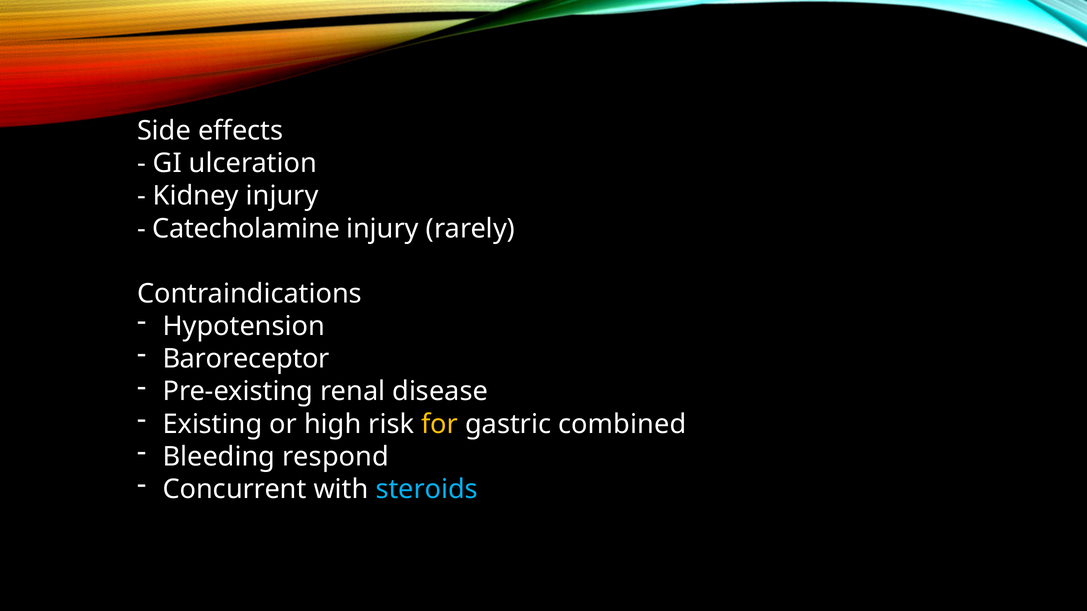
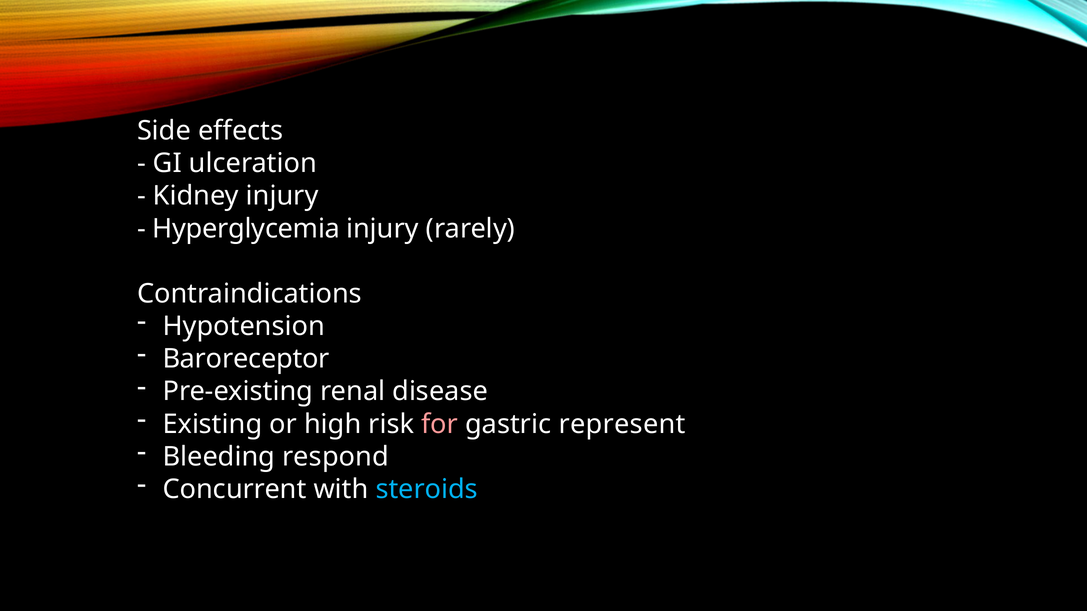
Catecholamine: Catecholamine -> Hyperglycemia (246, 229)
for colour: yellow -> pink (440, 424)
combined: combined -> represent (622, 424)
